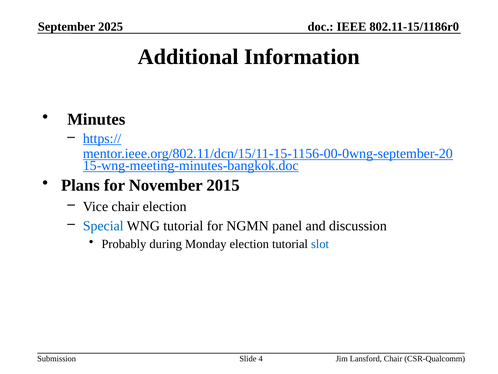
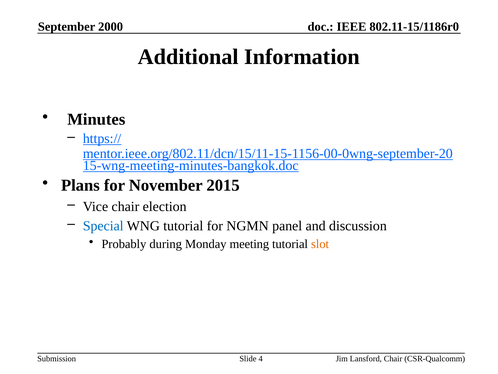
2025: 2025 -> 2000 (111, 27)
Monday election: election -> meeting (249, 244)
slot colour: blue -> orange (320, 244)
